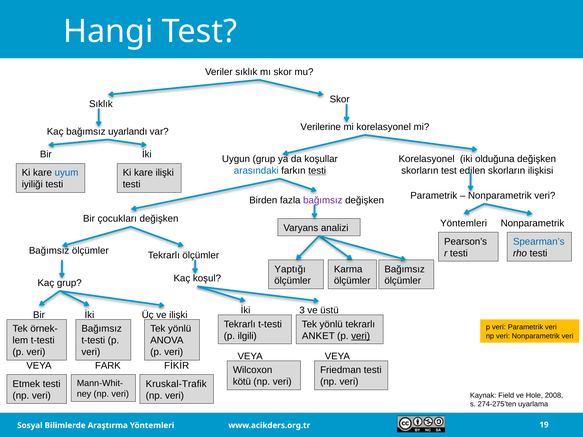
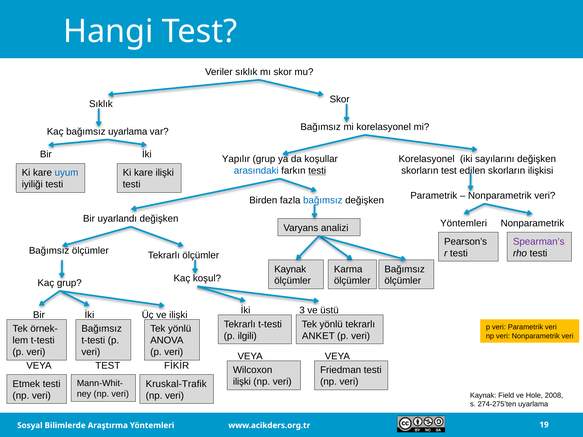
Verilerine: Verilerine -> Bağımsız (321, 127)
uyarlandı: uyarlandı -> uyarlama (128, 132)
Uygun: Uygun -> Yapılır (236, 159)
olduğuna: olduğuna -> sayılarını (495, 159)
bağımsız colour: purple -> blue (323, 200)
çocukları: çocukları -> uyarlandı (117, 219)
Spearman’s colour: blue -> purple (539, 242)
Yaptığı: Yaptığı -> Kaynak (290, 269)
veri underline: present -> none (361, 336)
FARK: FARK -> TEST (108, 366)
kötü: kötü -> ilişki (242, 382)
